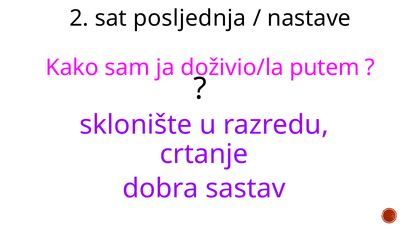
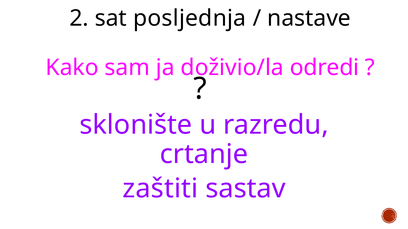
putem: putem -> odredi (325, 68)
dobra: dobra -> zaštiti (160, 189)
